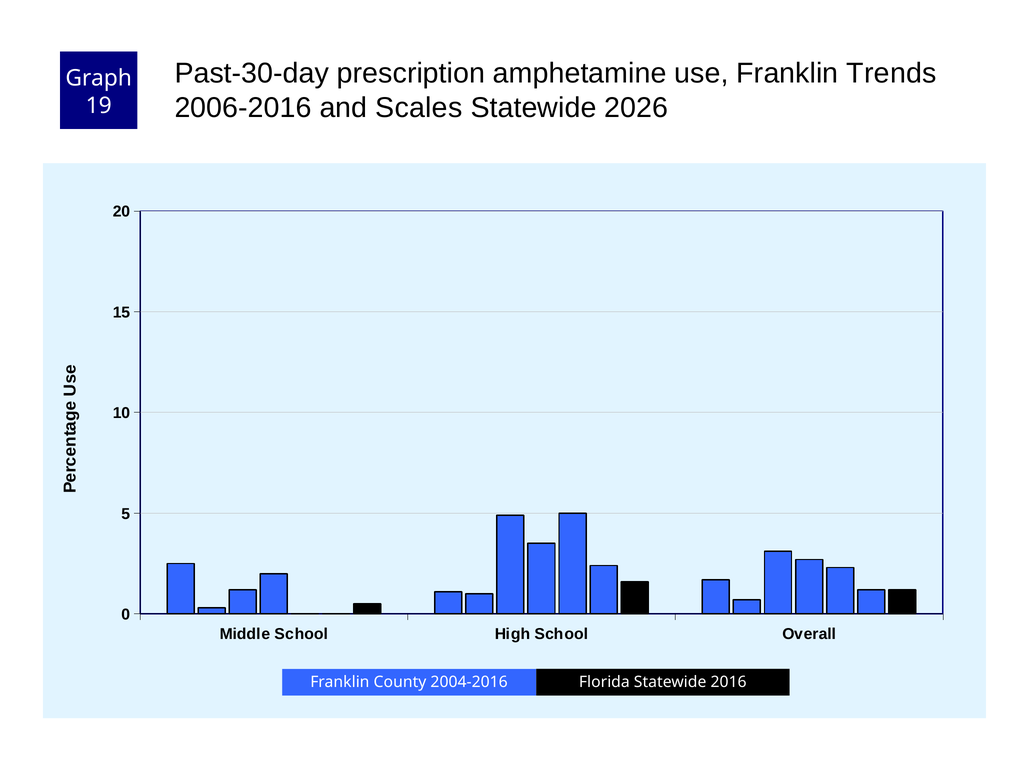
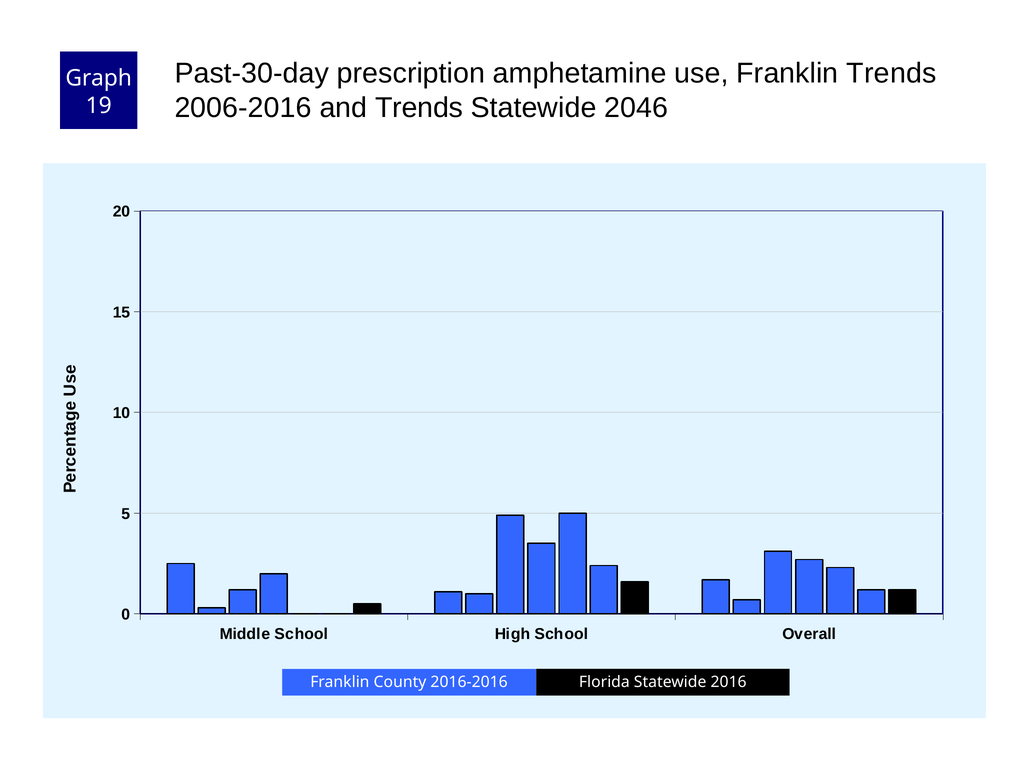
and Scales: Scales -> Trends (419, 108)
2026: 2026 -> 2046 (636, 108)
2004-2016: 2004-2016 -> 2016-2016 (469, 682)
